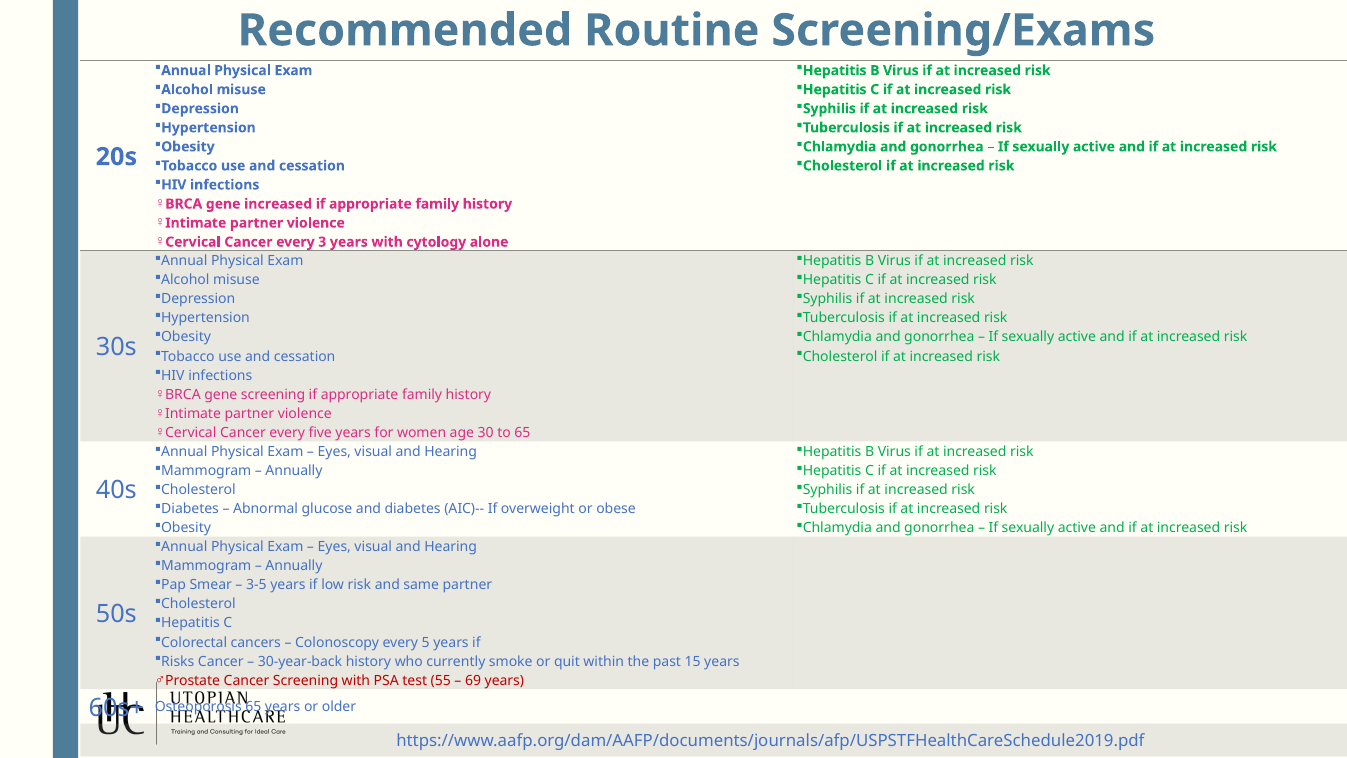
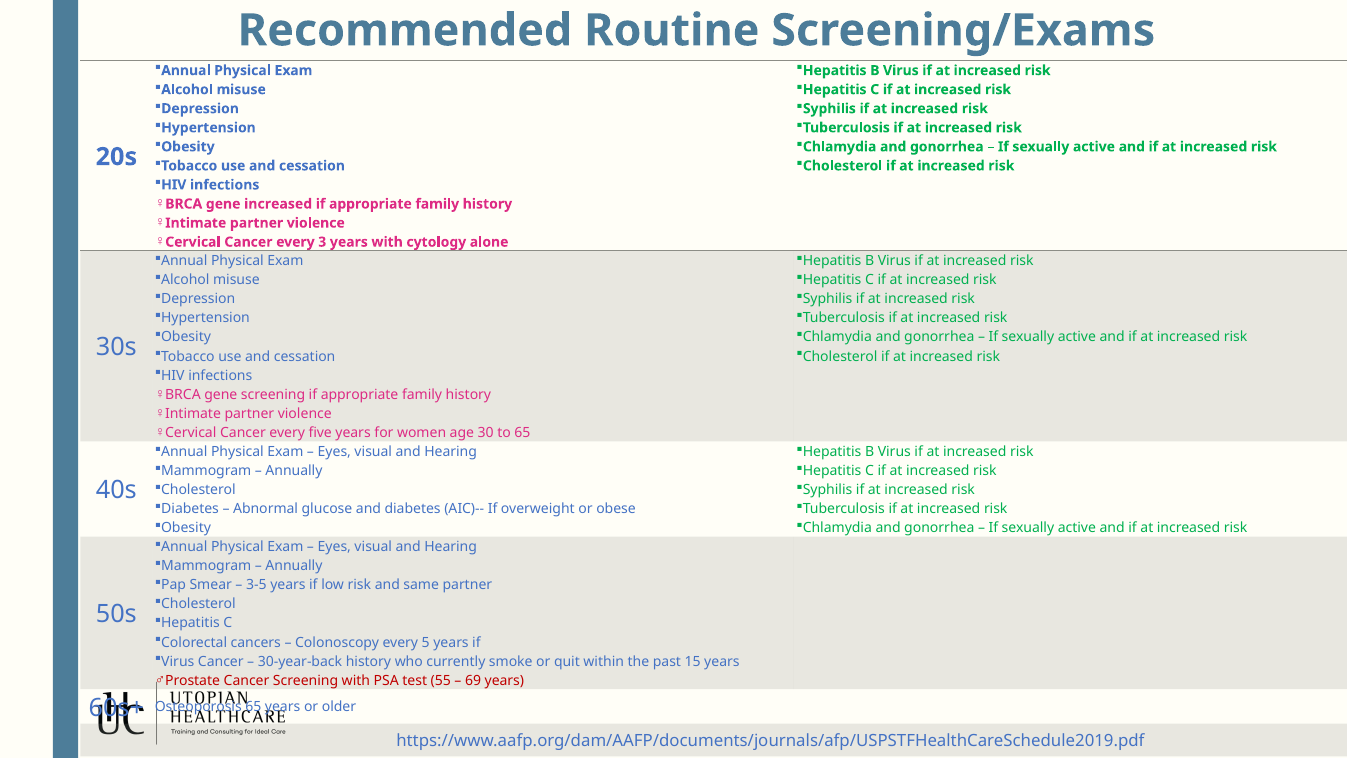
Risks: Risks -> Virus (178, 661)
